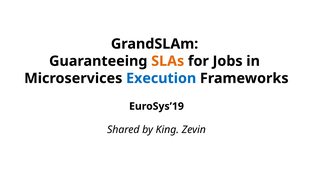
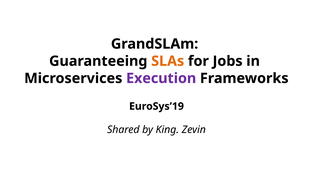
Execution colour: blue -> purple (161, 78)
